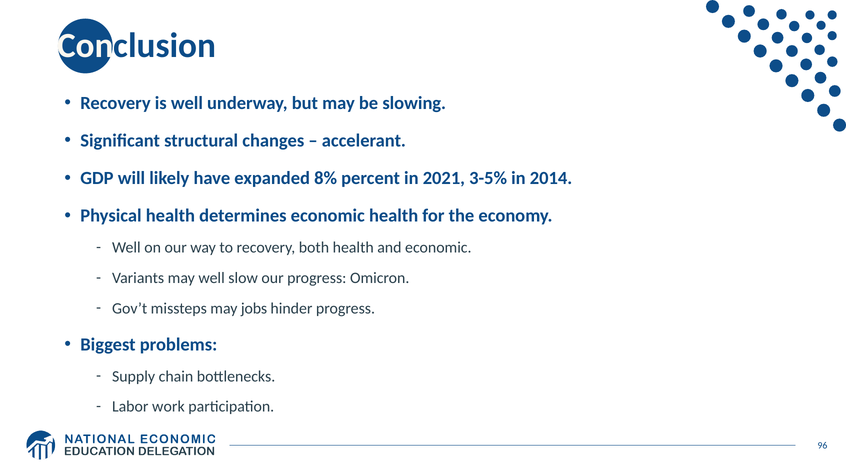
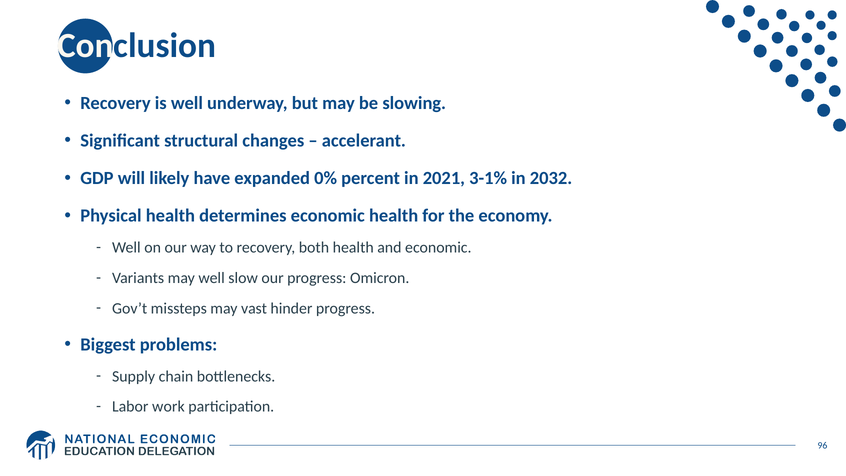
8%: 8% -> 0% (326, 178)
3-5%: 3-5% -> 3-1% (488, 178)
2014: 2014 -> 2032 (551, 178)
jobs: jobs -> vast (254, 308)
